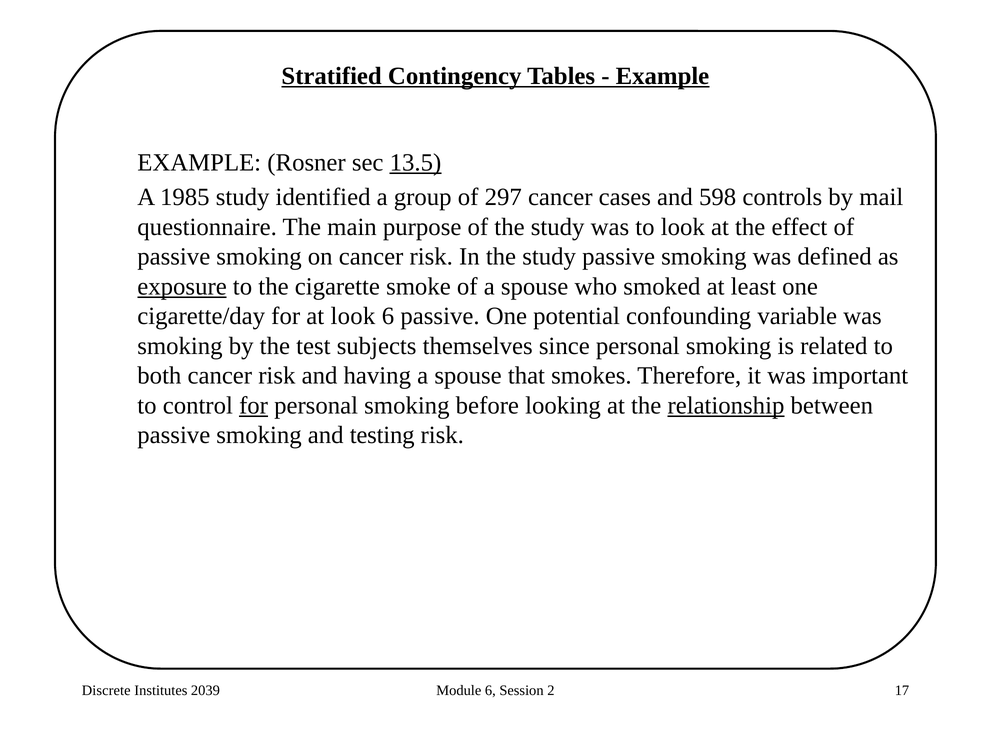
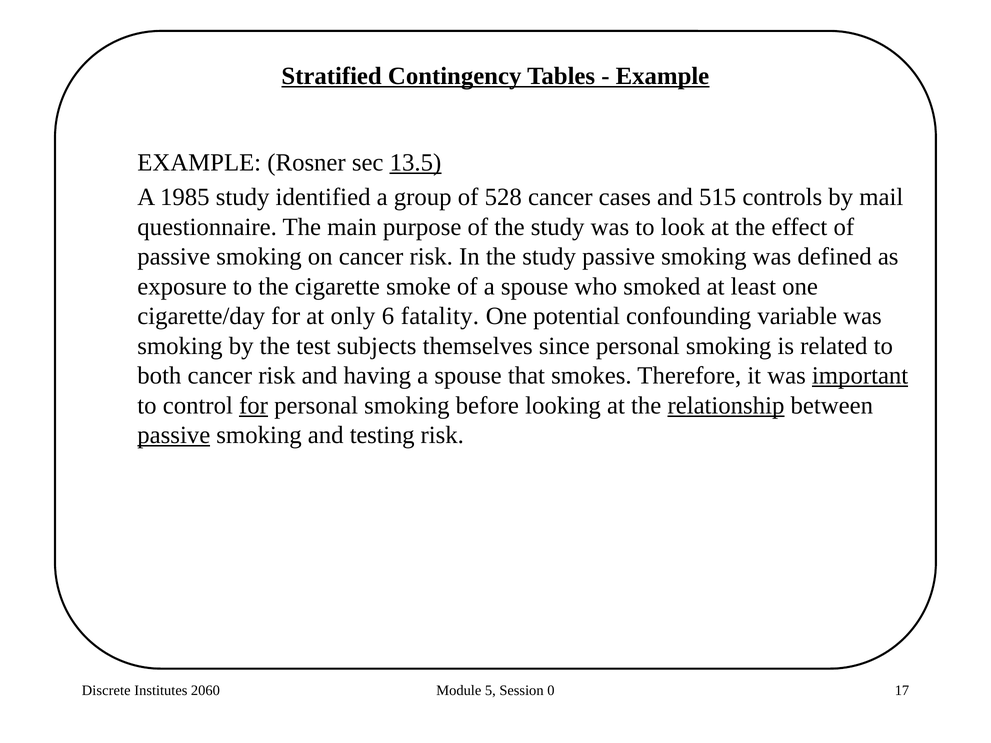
297: 297 -> 528 (503, 197)
598: 598 -> 515 (718, 197)
exposure underline: present -> none (182, 287)
at look: look -> only (353, 316)
6 passive: passive -> fatality (440, 316)
important underline: none -> present (860, 376)
passive underline: none -> present (174, 435)
2039: 2039 -> 2060 (205, 691)
Module 6: 6 -> 5 (490, 691)
2: 2 -> 0 (551, 691)
